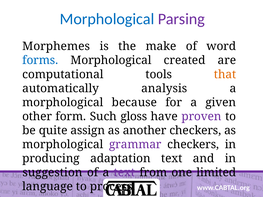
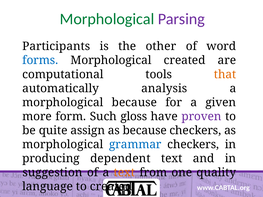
Morphological colour: blue -> green (107, 19)
Morphemes: Morphemes -> Participants (56, 46)
make: make -> other (161, 46)
other: other -> more (37, 117)
as another: another -> because (145, 131)
grammar colour: purple -> blue (135, 145)
adaptation: adaptation -> dependent (120, 159)
text colour: purple -> orange (124, 173)
limited: limited -> quality (216, 173)
to process: process -> created (113, 187)
